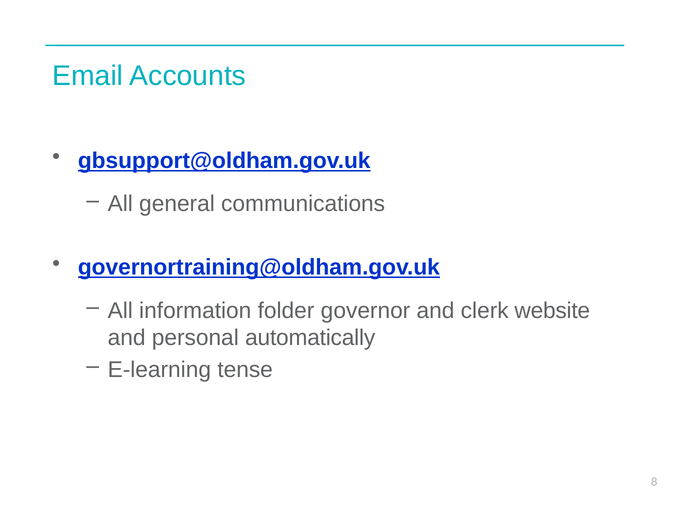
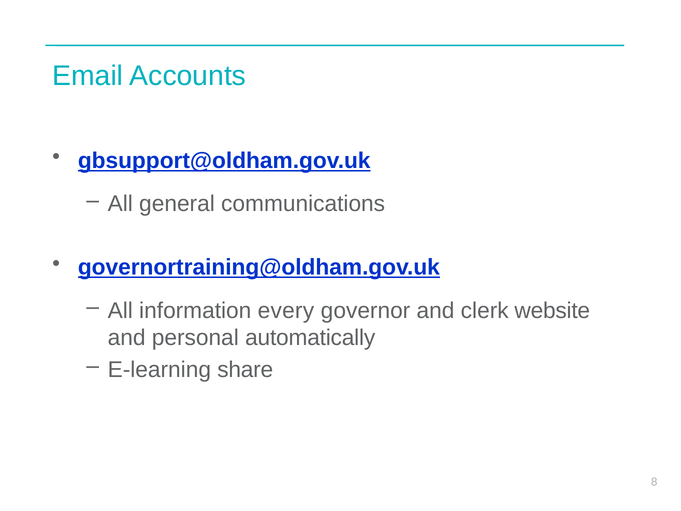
folder: folder -> every (286, 310)
tense: tense -> share (245, 369)
